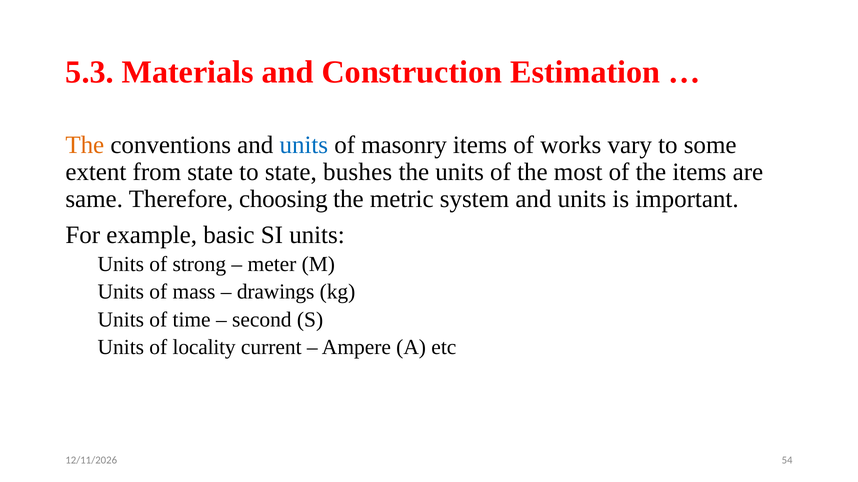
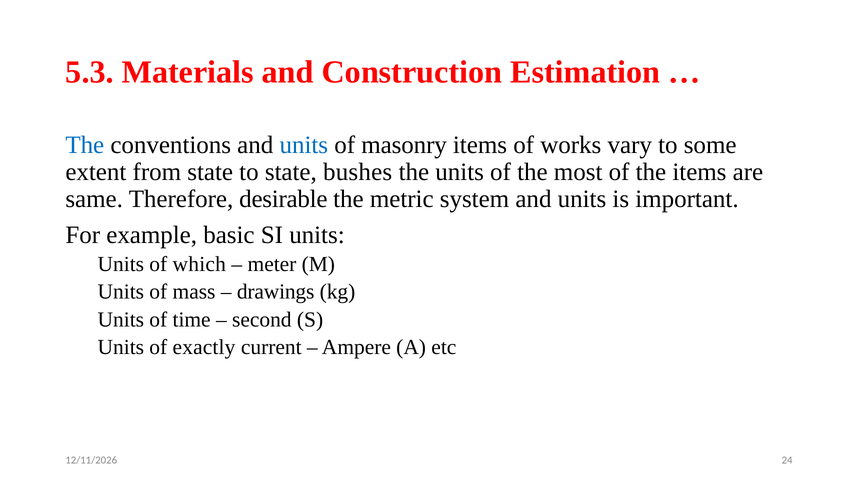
The colour: orange -> blue (85, 145)
choosing: choosing -> desirable (283, 199)
strong: strong -> which (199, 265)
locality: locality -> exactly (204, 348)
54: 54 -> 24 (787, 461)
